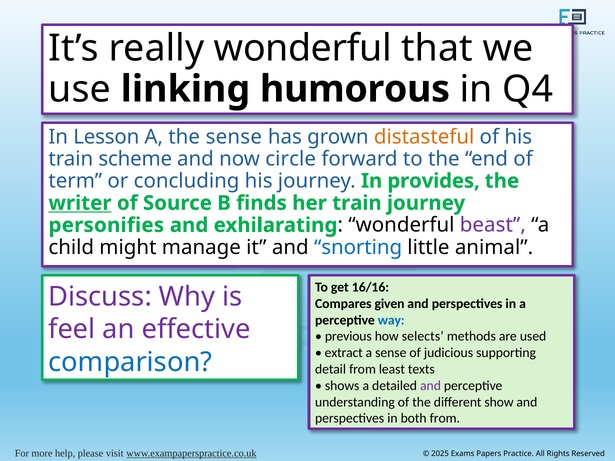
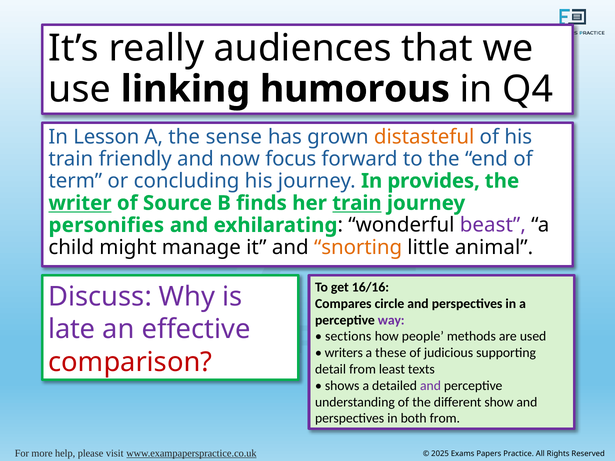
really wonderful: wonderful -> audiences (303, 49)
scheme: scheme -> friendly (135, 159)
circle: circle -> focus (291, 159)
train underline: none -> present (357, 203)
snorting colour: blue -> orange (358, 247)
given: given -> circle (389, 304)
way colour: blue -> purple (391, 320)
feel: feel -> late (72, 329)
previous: previous -> sections (348, 337)
selects: selects -> people (423, 337)
extract: extract -> writers (344, 353)
a sense: sense -> these (391, 353)
comparison colour: blue -> red (130, 362)
